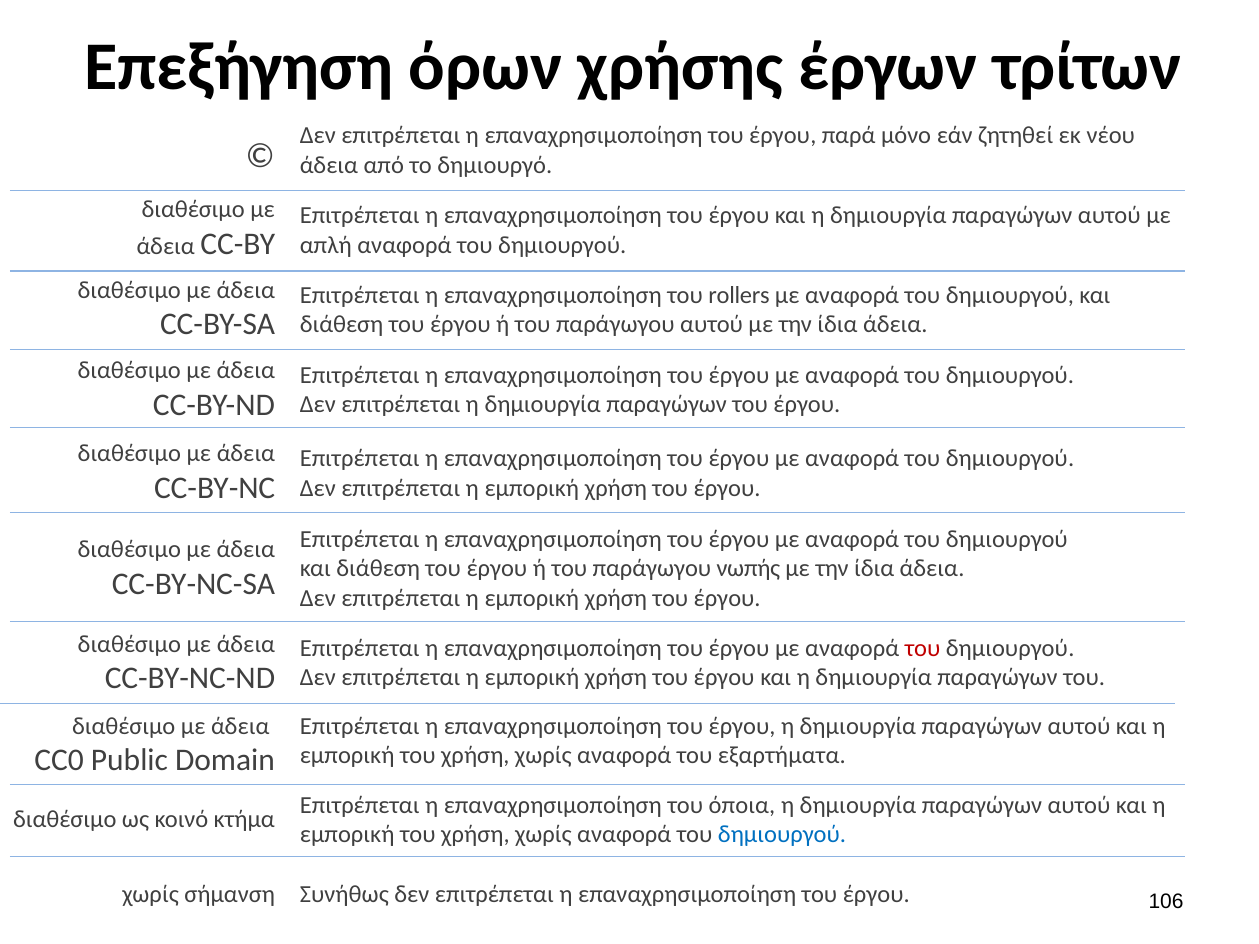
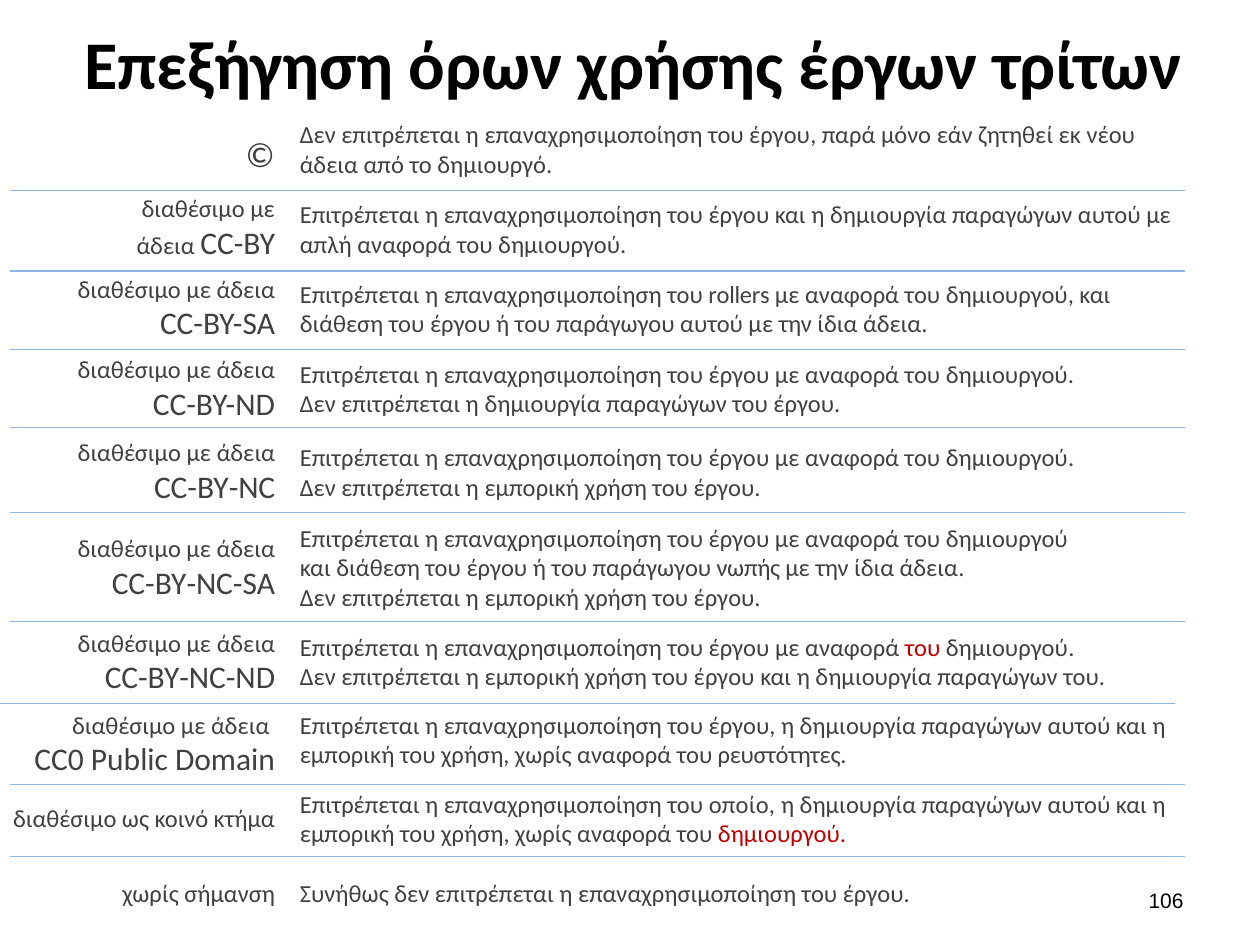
εξαρτήματα: εξαρτήματα -> ρευστότητες (782, 756)
όποια: όποια -> οποίο (742, 806)
δημιουργού colour: blue -> red (782, 835)
